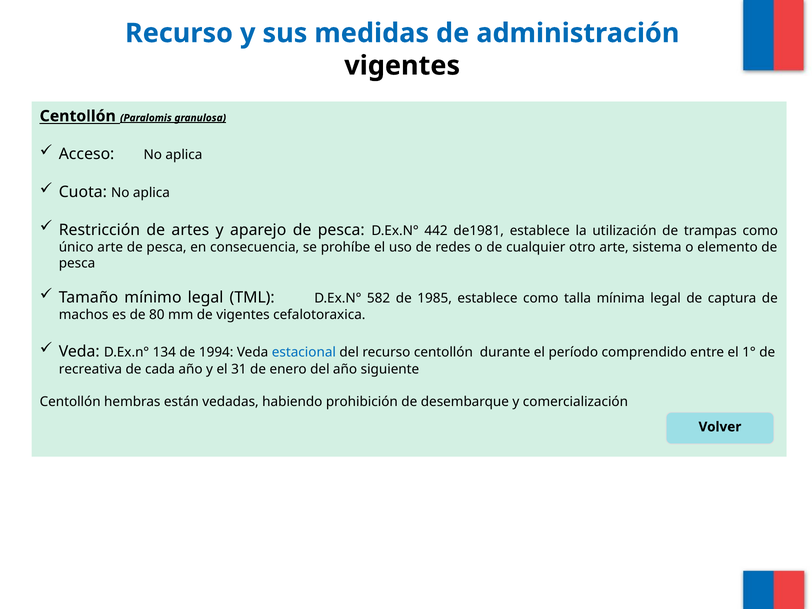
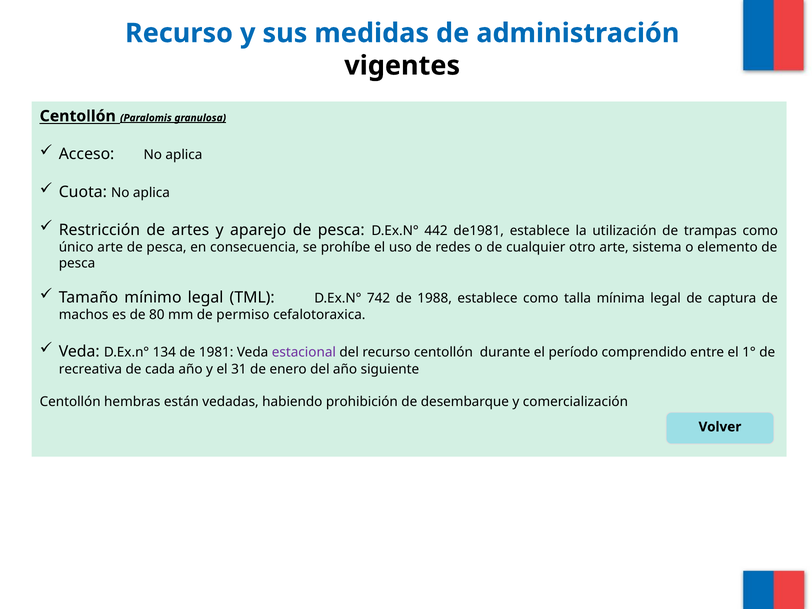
582: 582 -> 742 (379, 298)
1985: 1985 -> 1988 (435, 298)
de vigentes: vigentes -> permiso (243, 315)
1994: 1994 -> 1981 (216, 352)
estacional colour: blue -> purple (304, 352)
